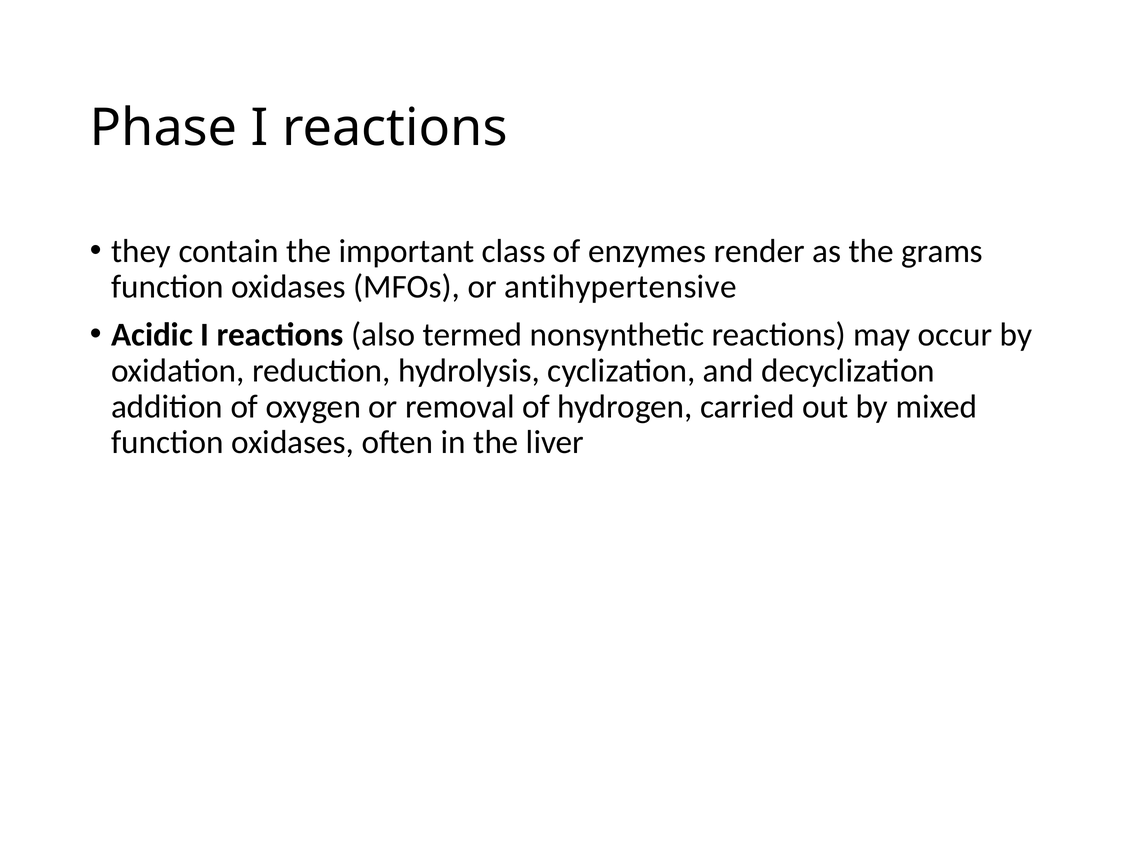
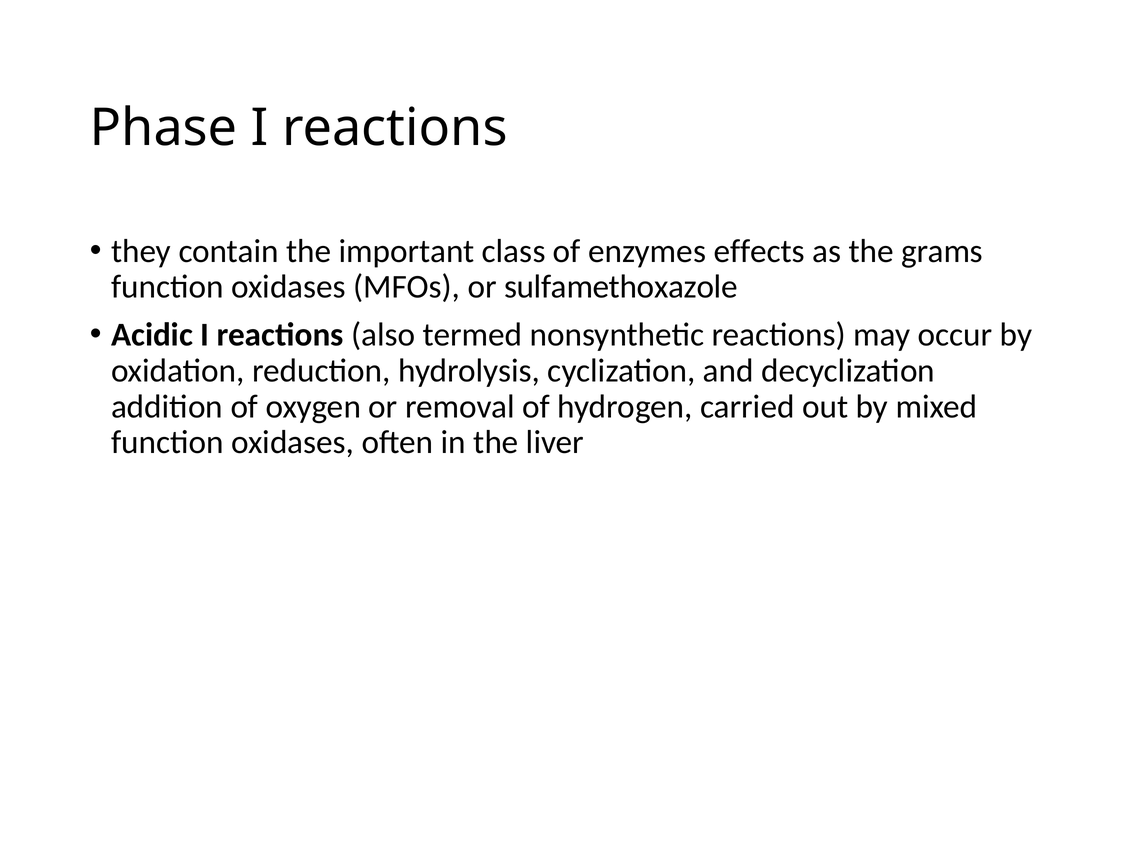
render: render -> effects (759, 251)
antihypertensive: antihypertensive -> sulfamethoxazole (621, 287)
